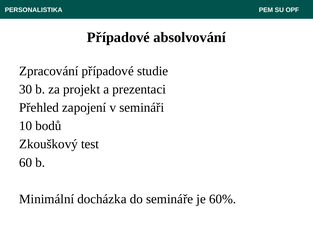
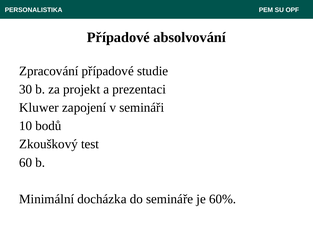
Přehled: Přehled -> Kluwer (39, 108)
